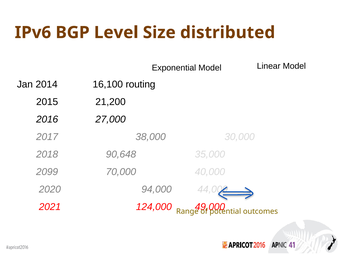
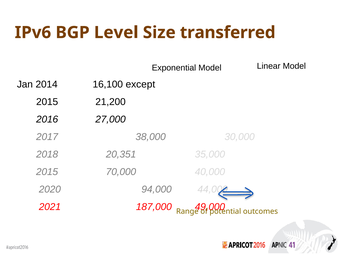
distributed: distributed -> transferred (228, 33)
routing: routing -> except (140, 85)
90,648: 90,648 -> 20,351 (121, 155)
2099: 2099 -> 2015 (47, 172)
124,000: 124,000 -> 187,000 (154, 207)
